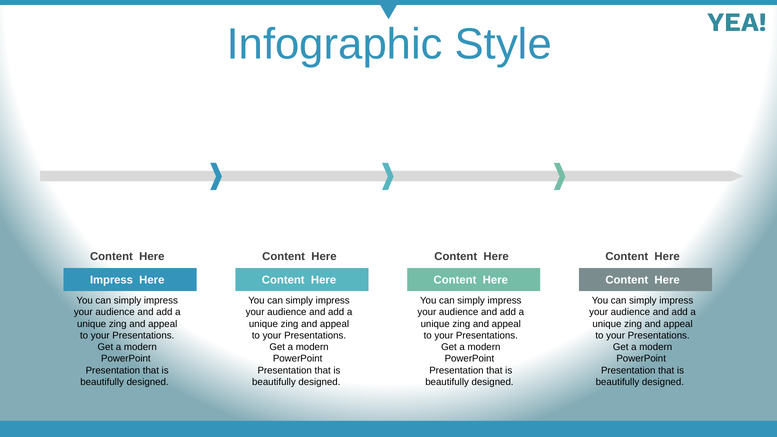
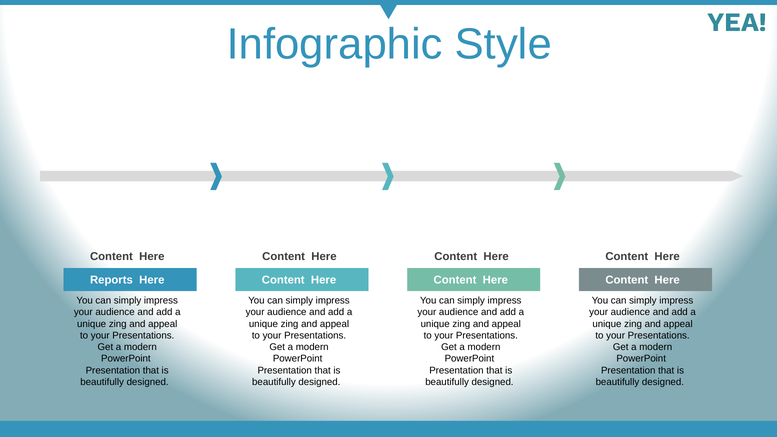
Impress: Impress -> Reports (111, 280)
